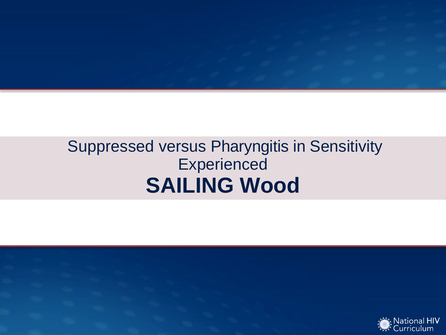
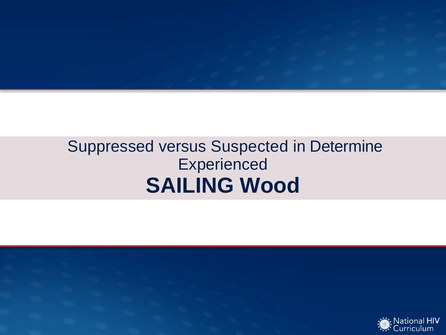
Pharyngitis: Pharyngitis -> Suspected (250, 146)
Sensitivity: Sensitivity -> Determine (346, 146)
